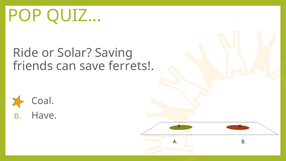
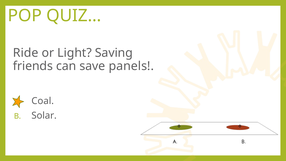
Solar: Solar -> Light (75, 53)
ferrets: ferrets -> panels (131, 66)
Have: Have -> Solar (44, 115)
